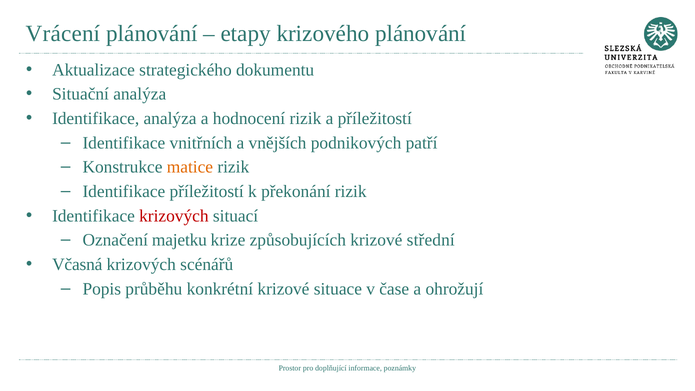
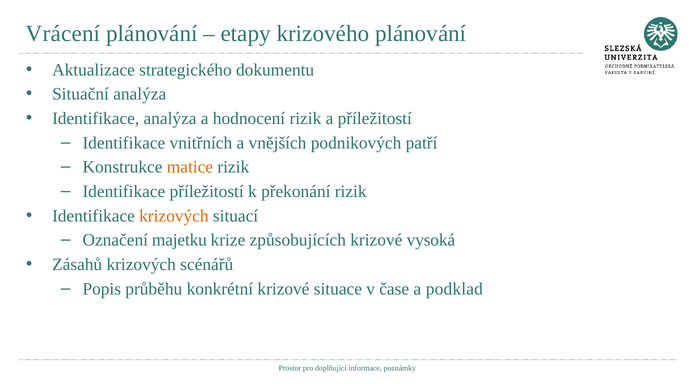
krizových colour: red -> orange (174, 216)
střední: střední -> vysoká (431, 240)
Včasná: Včasná -> Zásahů (77, 264)
ohrožují: ohrožují -> podklad (454, 289)
